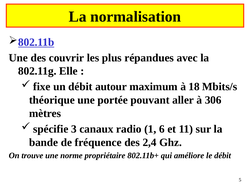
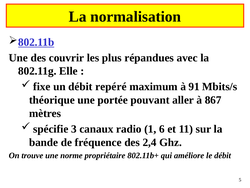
autour: autour -> repéré (111, 86)
18: 18 -> 91 (194, 86)
306: 306 -> 867 (213, 100)
